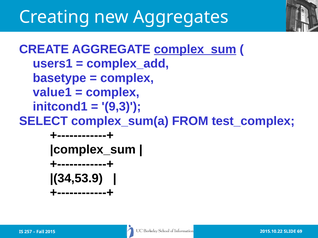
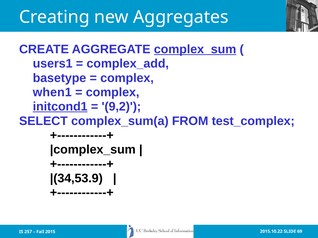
value1: value1 -> when1 (52, 92)
initcond1 underline: none -> present (60, 107)
9,3: 9,3 -> 9,2 (121, 107)
